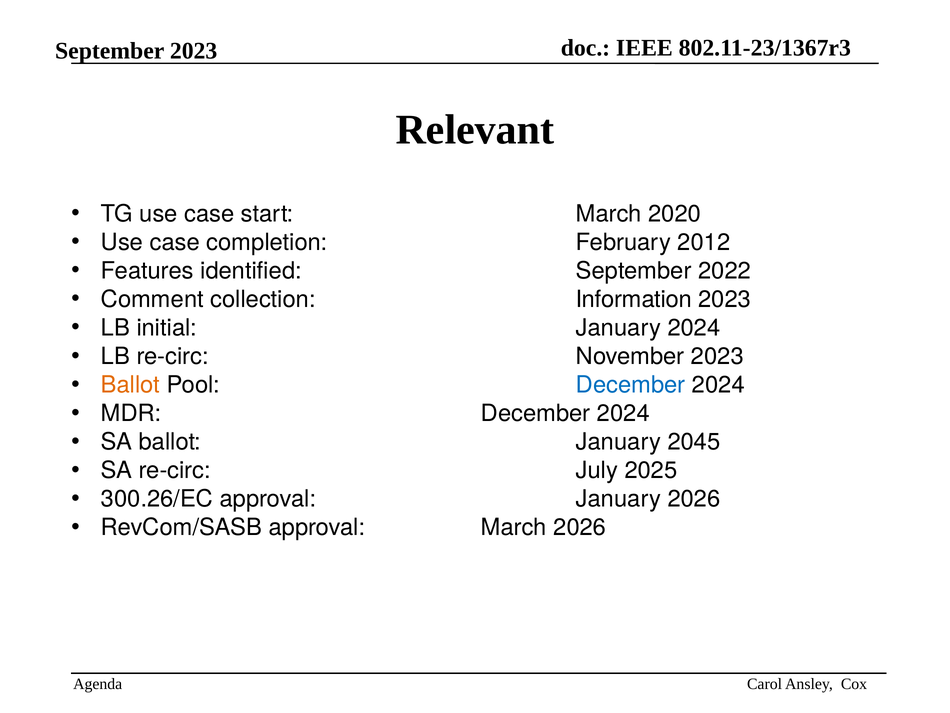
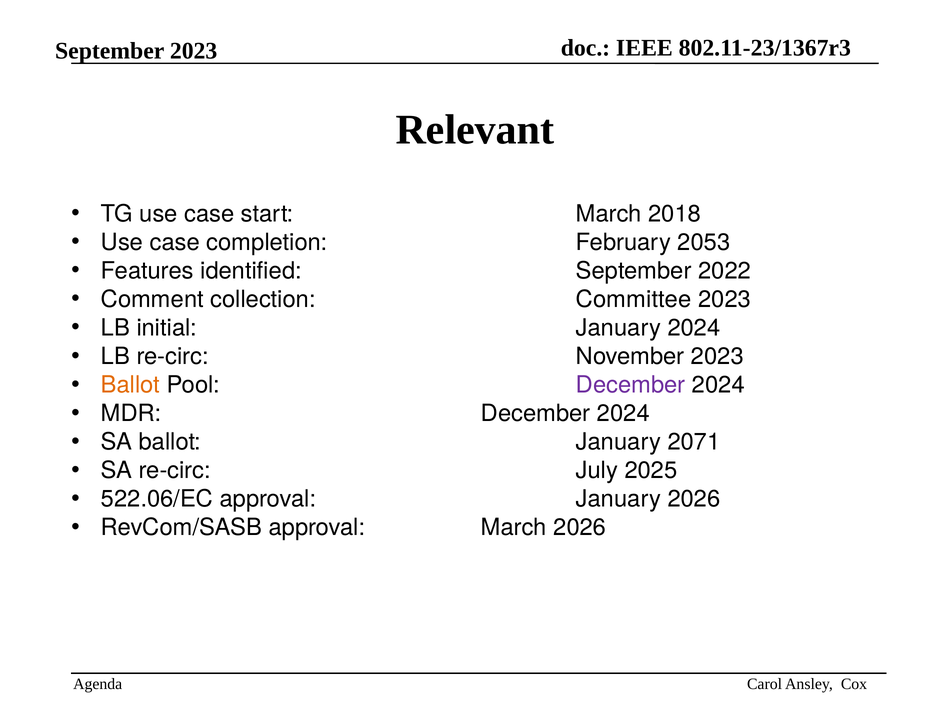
2020: 2020 -> 2018 (675, 214)
2012: 2012 -> 2053 (704, 242)
Information: Information -> Committee (634, 299)
December colour: blue -> purple (631, 385)
2045: 2045 -> 2071 (694, 442)
300.26/EC: 300.26/EC -> 522.06/EC (157, 499)
